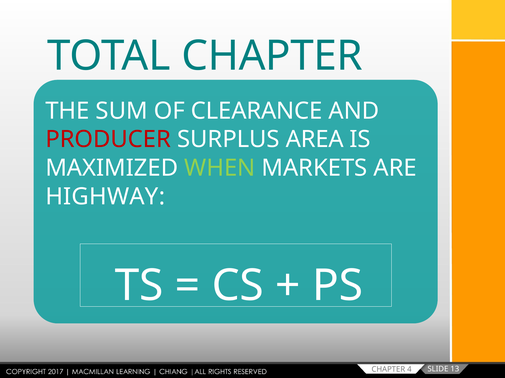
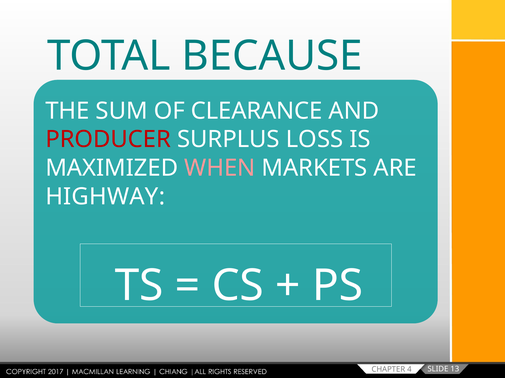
TOTAL CHAPTER: CHAPTER -> BECAUSE (272, 56)
AREA: AREA -> LOSS (315, 140)
WHEN colour: light green -> pink (220, 168)
